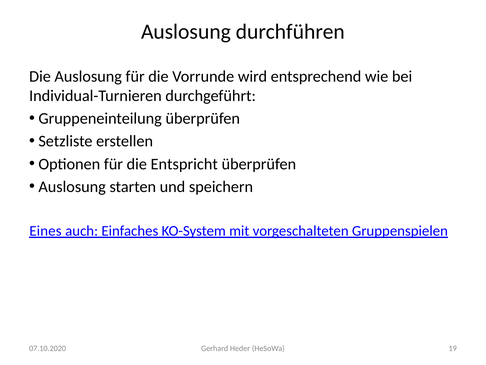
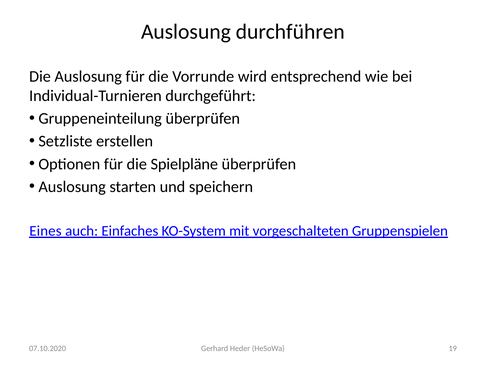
Entspricht: Entspricht -> Spielpläne (184, 164)
